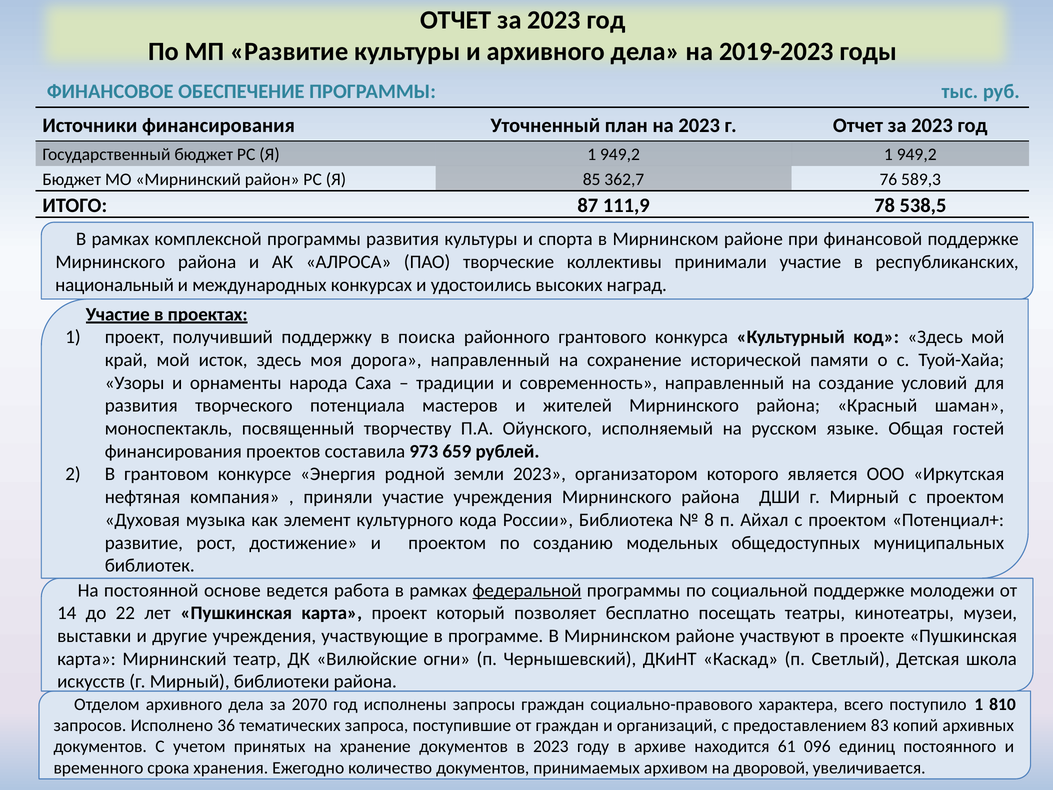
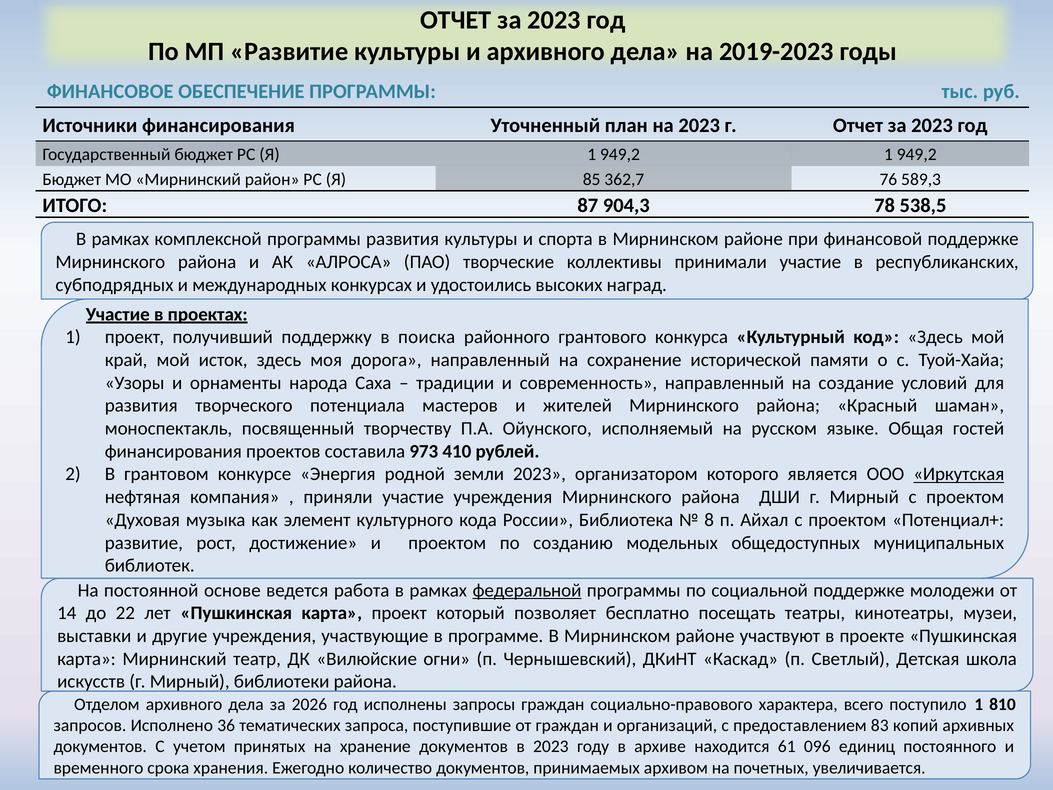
111,9: 111,9 -> 904,3 (626, 205)
национальный: национальный -> субподрядных (114, 285)
659: 659 -> 410 (457, 451)
Иркутская underline: none -> present (959, 474)
2070: 2070 -> 2026 (309, 704)
дворовой: дворовой -> почетных (771, 768)
